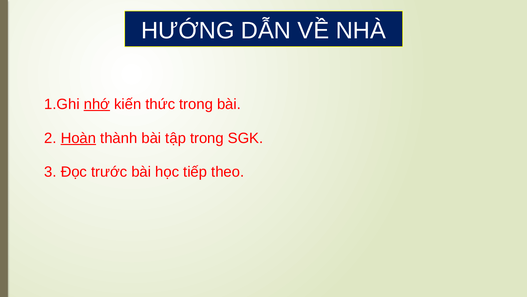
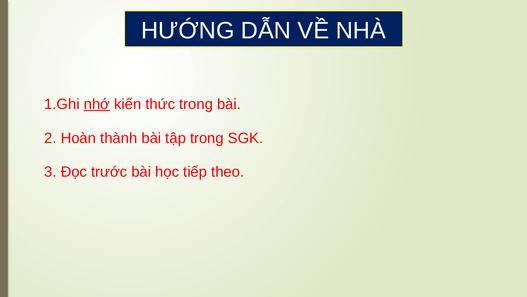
Hoàn underline: present -> none (78, 138)
